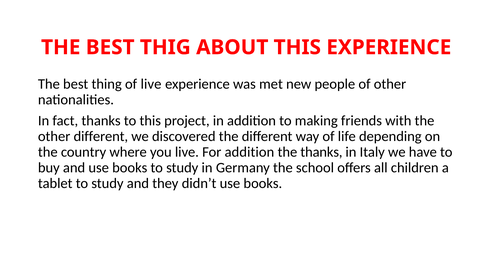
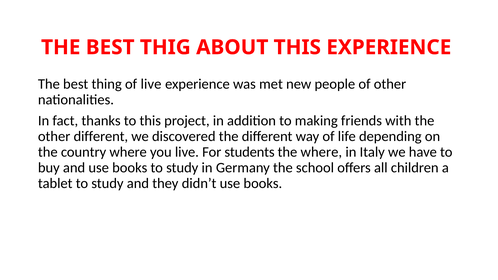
For addition: addition -> students (250, 152)
the thanks: thanks -> where (321, 152)
